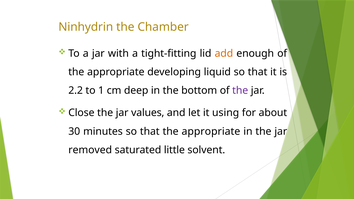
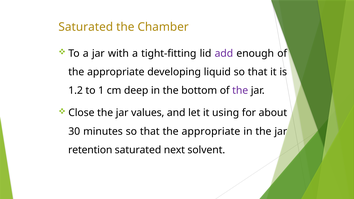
Ninhydrin: Ninhydrin -> Saturated (86, 27)
add colour: orange -> purple (224, 53)
2.2: 2.2 -> 1.2 (76, 91)
removed: removed -> retention (90, 150)
little: little -> next (174, 150)
